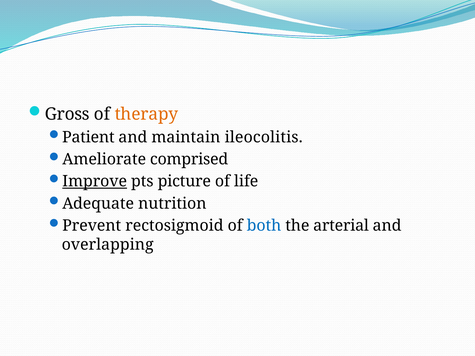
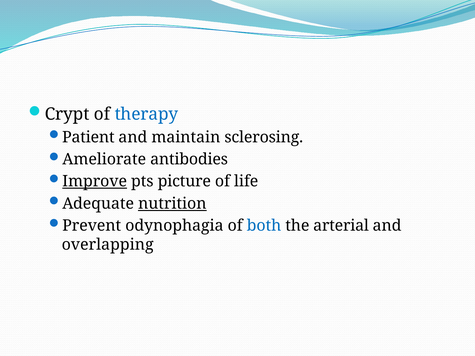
Gross: Gross -> Crypt (67, 114)
therapy colour: orange -> blue (146, 114)
ileocolitis: ileocolitis -> sclerosing (264, 137)
comprised: comprised -> antibodies (189, 159)
nutrition underline: none -> present (172, 204)
rectosigmoid: rectosigmoid -> odynophagia (174, 226)
